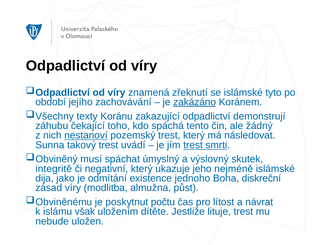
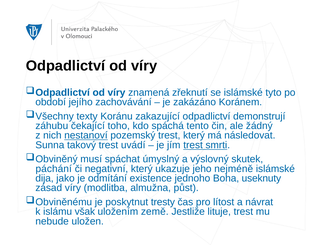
zakázáno underline: present -> none (195, 102)
integritě: integritě -> páchání (54, 169)
diskreční: diskreční -> useknuty (261, 179)
počtu: počtu -> tresty (163, 202)
dítěte: dítěte -> země (155, 212)
